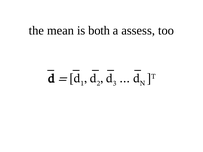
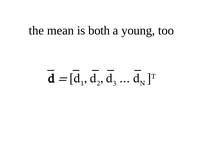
assess: assess -> young (138, 30)
